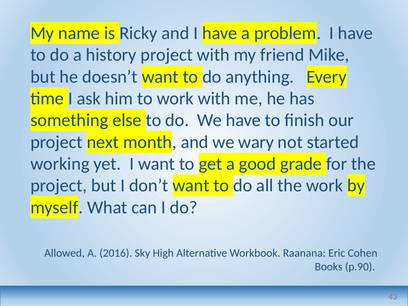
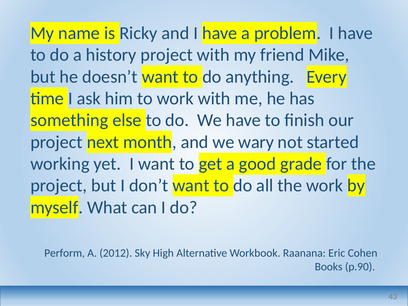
Allowed: Allowed -> Perform (65, 253)
2016: 2016 -> 2012 (116, 253)
